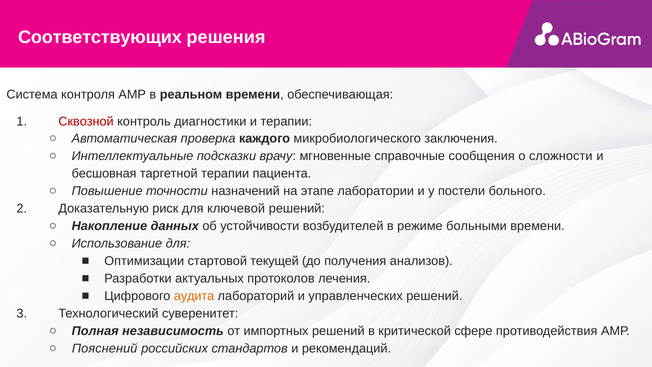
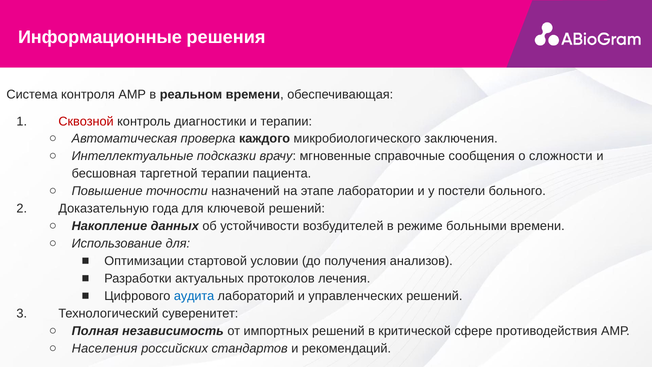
Соответствующих: Соответствующих -> Информационные (100, 37)
риск: риск -> года (165, 209)
текущей: текущей -> условии (274, 261)
аудита colour: orange -> blue (194, 296)
Пояснений: Пояснений -> Населения (105, 348)
